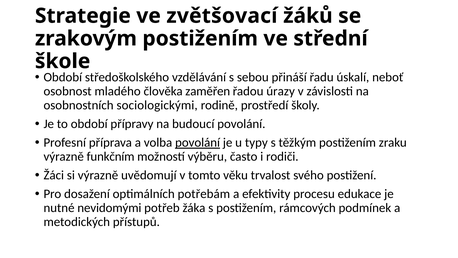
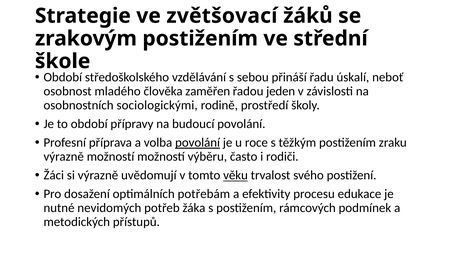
úrazy: úrazy -> jeden (281, 91)
typy: typy -> roce (256, 142)
výrazně funkčním: funkčním -> možností (111, 156)
věku underline: none -> present (236, 175)
nevidomými: nevidomými -> nevidomých (109, 208)
